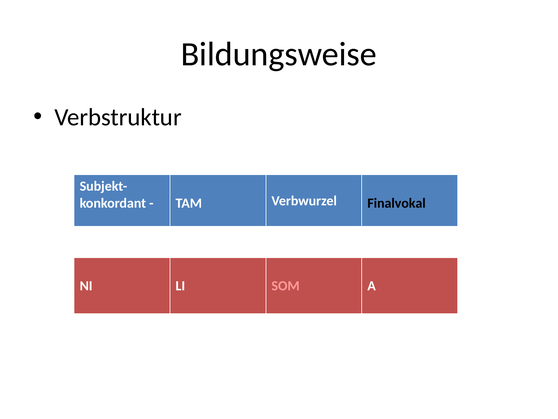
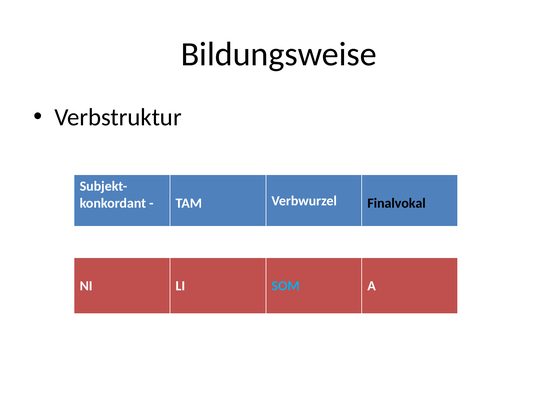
SOM colour: pink -> light blue (286, 286)
